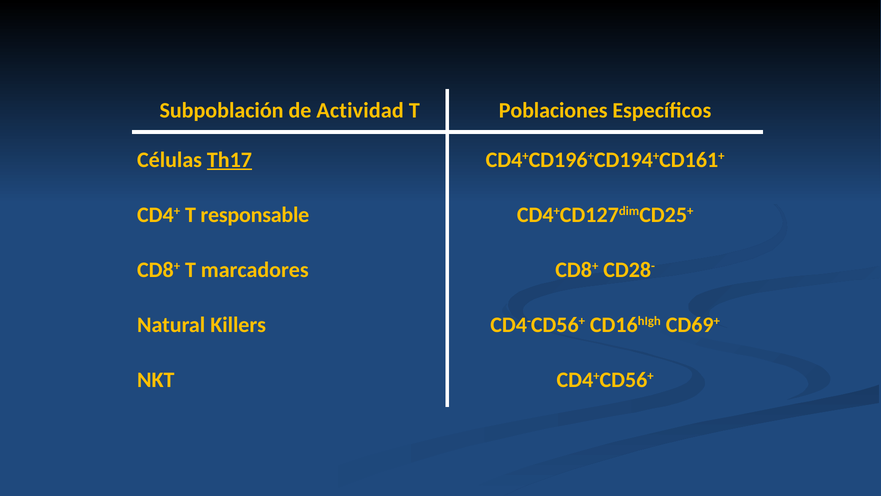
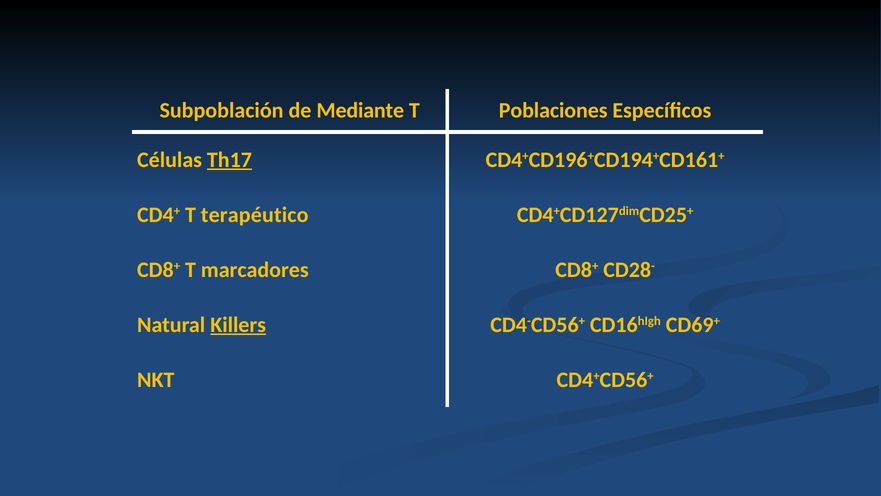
Actividad: Actividad -> Mediante (360, 111)
responsable: responsable -> terapéutico (255, 215)
Killers underline: none -> present (238, 325)
